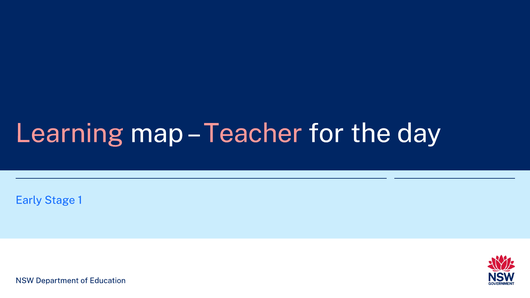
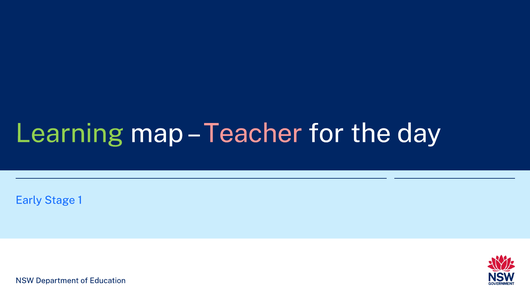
Learning colour: pink -> light green (70, 133)
